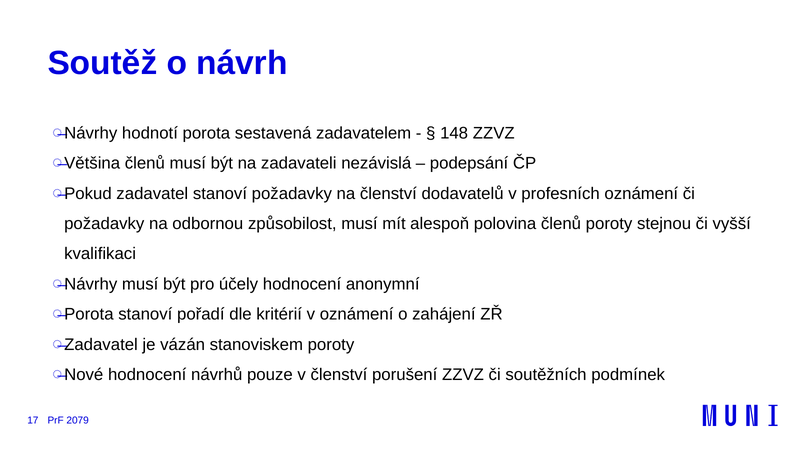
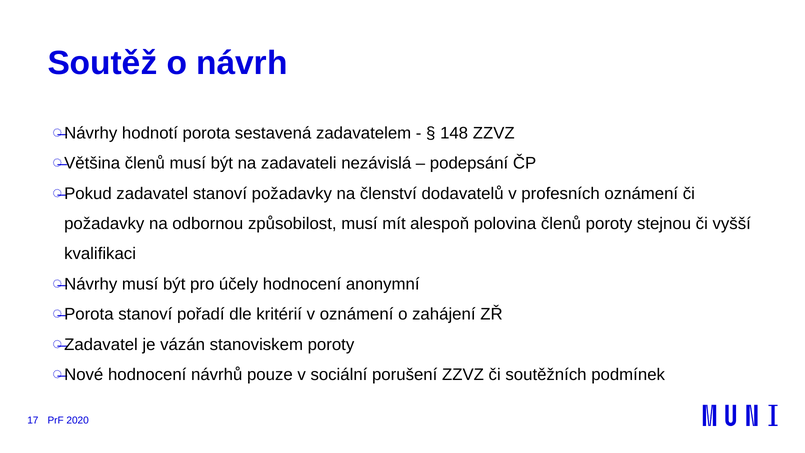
v členství: členství -> sociální (339, 375)
2079: 2079 -> 2020 (78, 420)
